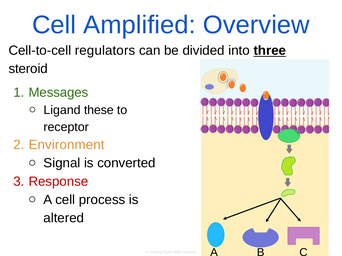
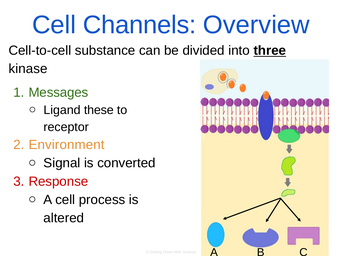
Amplified: Amplified -> Channels (140, 25)
regulators: regulators -> substance (105, 51)
steroid: steroid -> kinase (28, 69)
